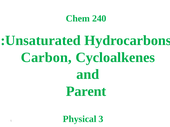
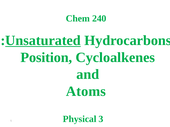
Unsaturated underline: none -> present (43, 41)
Carbon: Carbon -> Position (46, 58)
Parent: Parent -> Atoms (86, 92)
